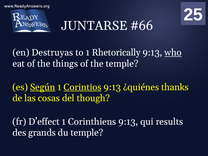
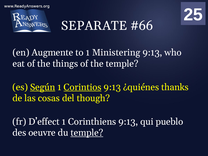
JUNTARSE: JUNTARSE -> SEPARATE (94, 26)
Destruyas: Destruyas -> Augmente (52, 53)
Rhetorically: Rhetorically -> Ministering (116, 53)
who underline: present -> none (173, 53)
results: results -> pueblo (169, 122)
grands: grands -> oeuvre (42, 133)
temple underline: none -> present (87, 133)
